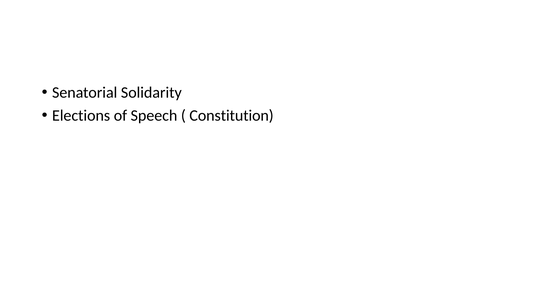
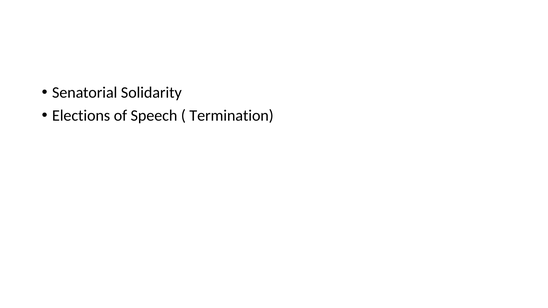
Constitution: Constitution -> Termination (232, 116)
